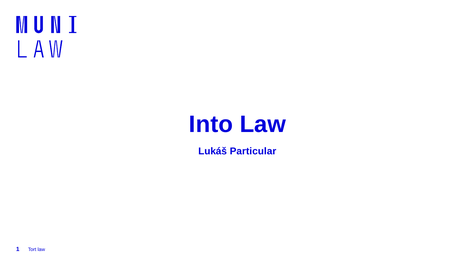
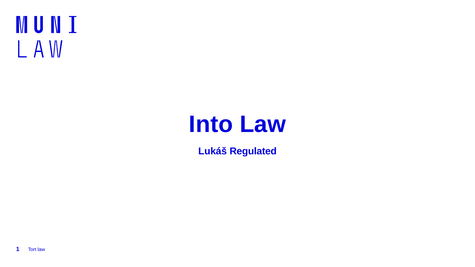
Particular: Particular -> Regulated (253, 151)
